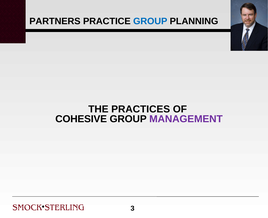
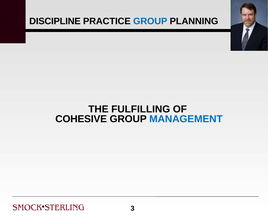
PARTNERS: PARTNERS -> DISCIPLINE (55, 21)
PRACTICES: PRACTICES -> FULFILLING (141, 109)
MANAGEMENT colour: purple -> blue (186, 119)
